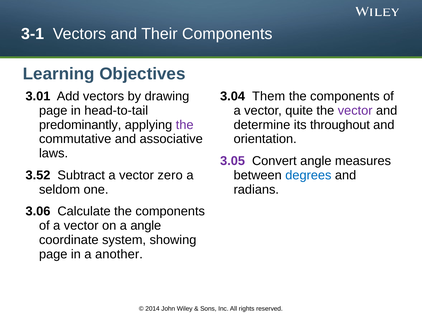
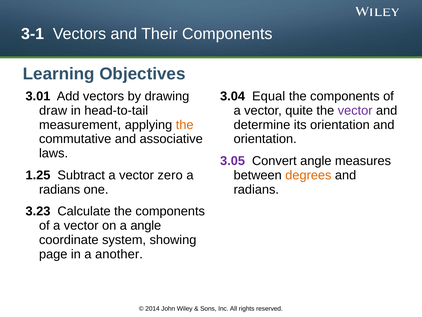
Them: Them -> Equal (269, 96)
page: page -> draw (53, 110)
predominantly: predominantly -> measurement (80, 125)
the colour: purple -> orange (185, 125)
its throughout: throughout -> orientation (340, 125)
3.52: 3.52 -> 1.25 (38, 175)
degrees colour: blue -> orange (308, 175)
seldom: seldom -> radians (60, 189)
3.06: 3.06 -> 3.23 (38, 211)
